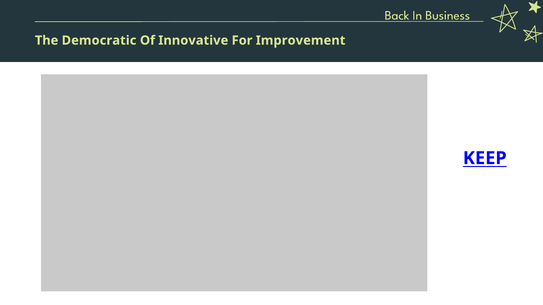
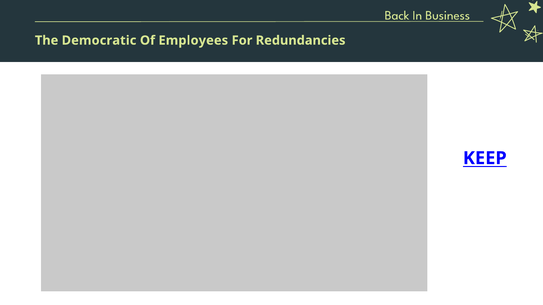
Innovative: Innovative -> Employees (193, 40)
Improvement: Improvement -> Redundancies (301, 40)
